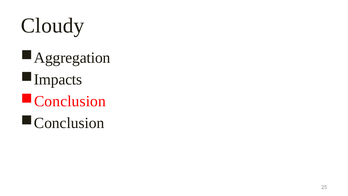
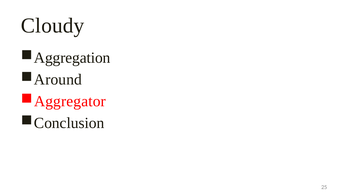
Impacts: Impacts -> Around (58, 79)
Conclusion: Conclusion -> Aggregator (70, 101)
